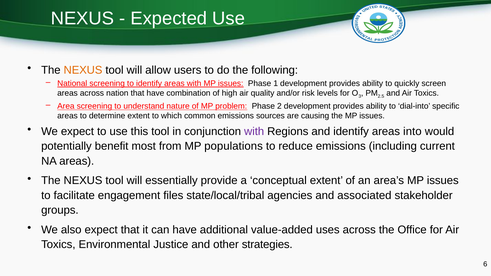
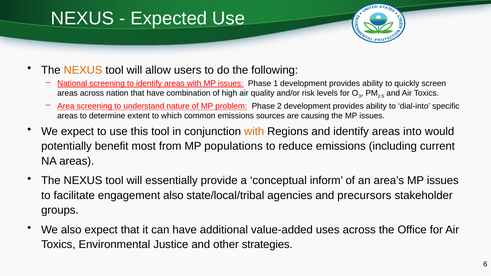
with colour: purple -> orange (254, 132)
conceptual extent: extent -> inform (326, 181)
engagement files: files -> also (173, 196)
associated: associated -> precursors (364, 196)
